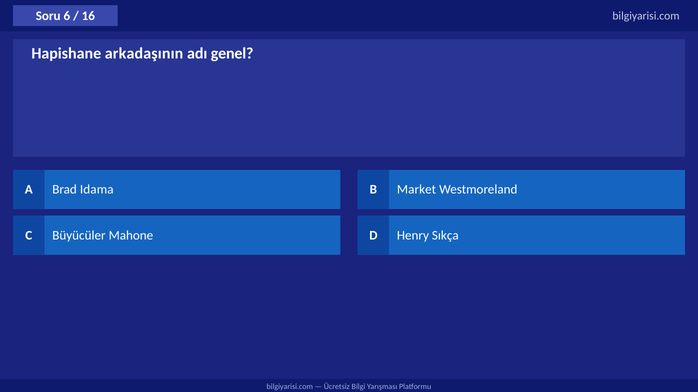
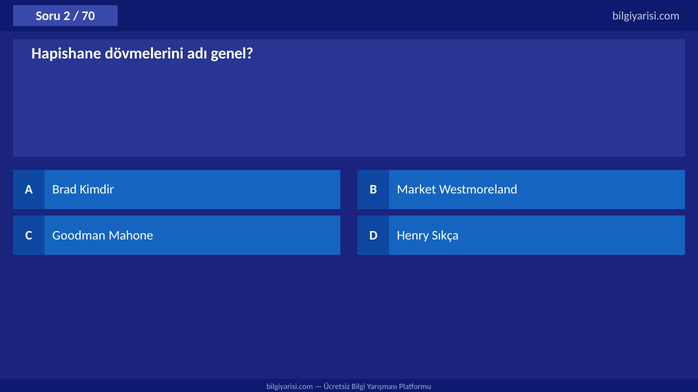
6: 6 -> 2 (67, 16)
16: 16 -> 70 (88, 16)
arkadaşının: arkadaşının -> dövmelerini (144, 54)
Idama: Idama -> Kimdir (97, 190)
Büyücüler: Büyücüler -> Goodman (79, 236)
